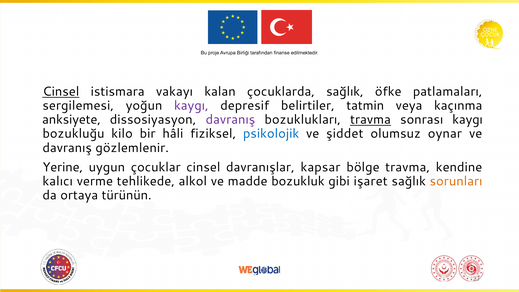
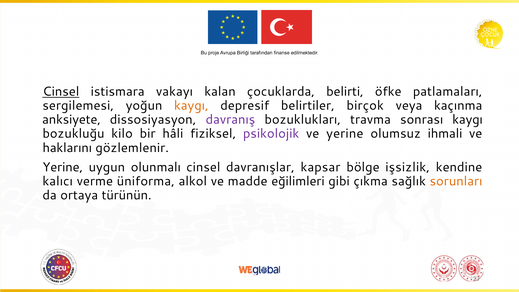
çocuklarda sağlık: sağlık -> belirti (345, 92)
kaygı colour: purple -> orange (191, 106)
tatmin: tatmin -> birçok (365, 106)
travma underline: present -> none (370, 120)
psikolojik colour: blue -> purple (271, 134)
ve şiddet: şiddet -> yerine (345, 134)
oynar: oynar -> ihmali (445, 134)
davranış: davranış -> haklarını (67, 148)
çocuklar: çocuklar -> olunmalı (156, 167)
bölge travma: travma -> işsizlik (408, 167)
tehlikede: tehlikede -> üniforma (146, 181)
bozukluk: bozukluk -> eğilimleri (298, 181)
işaret: işaret -> çıkma (371, 181)
